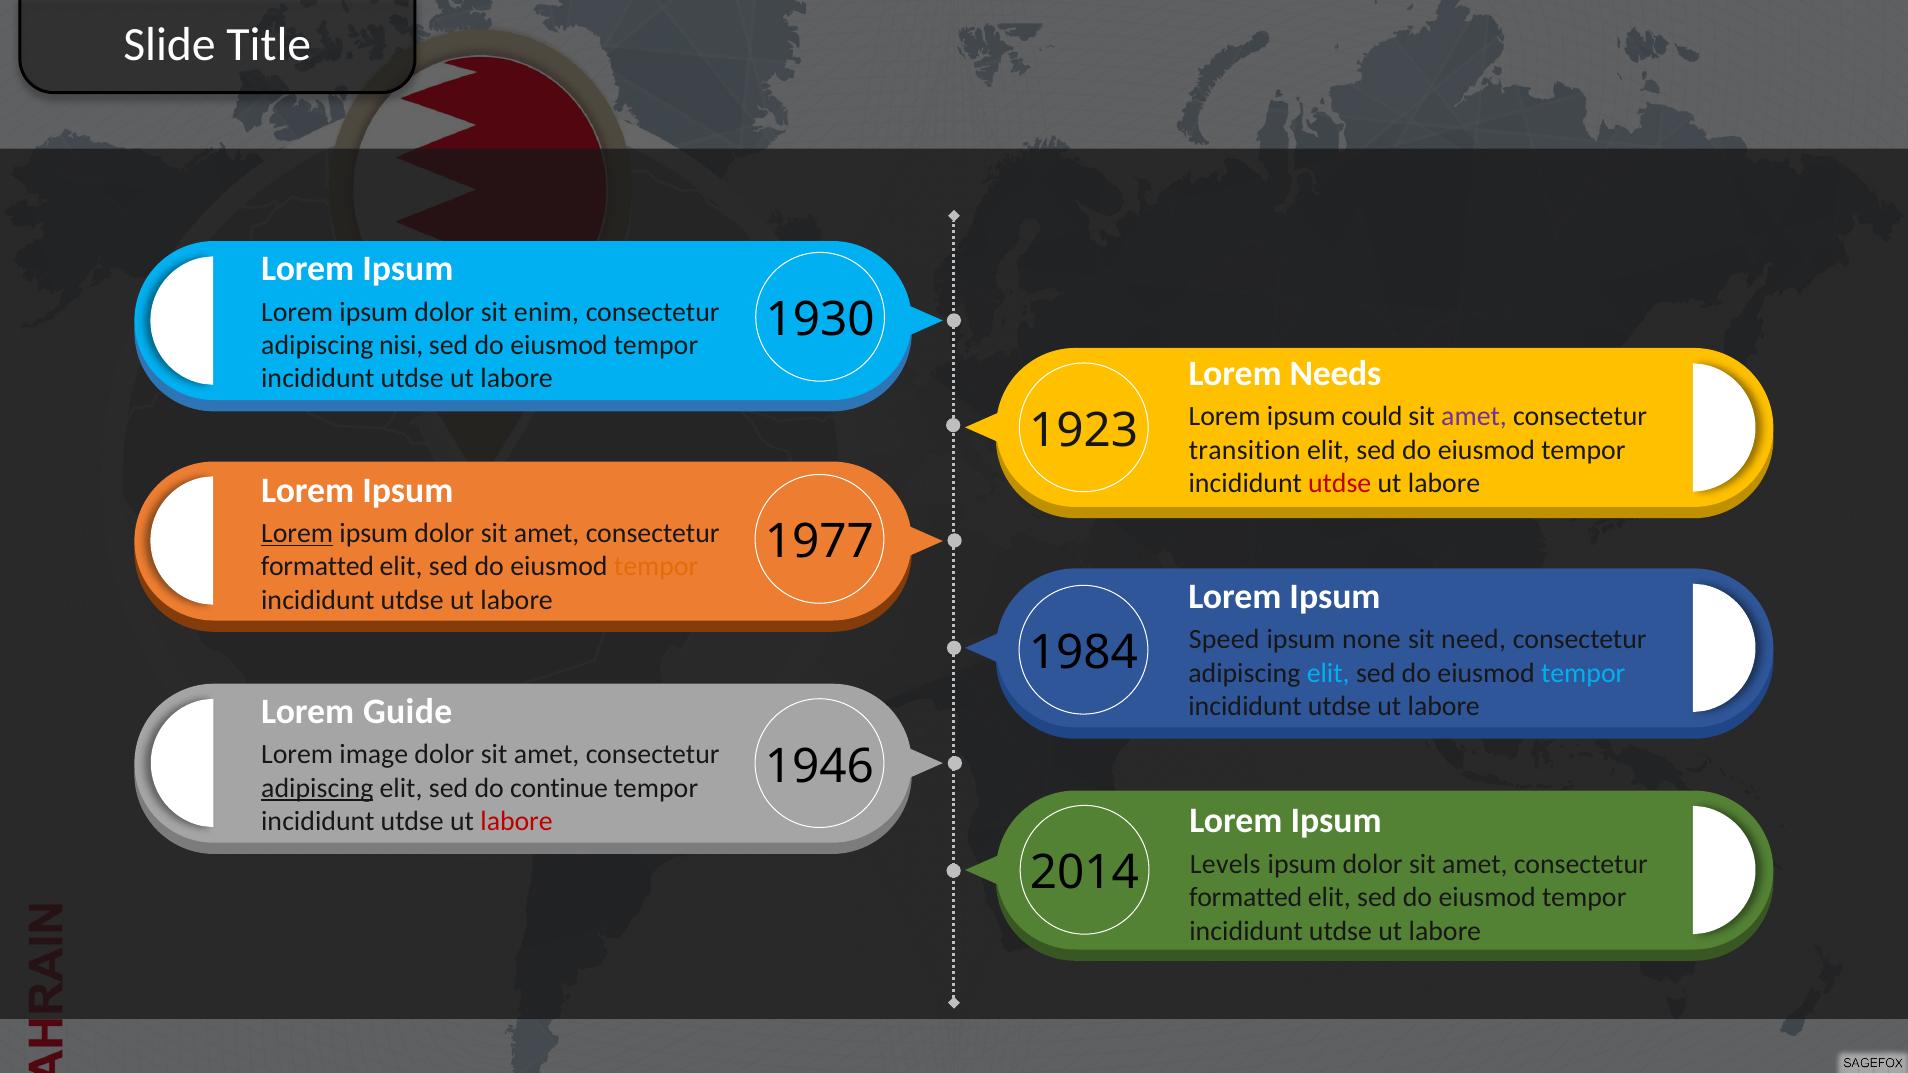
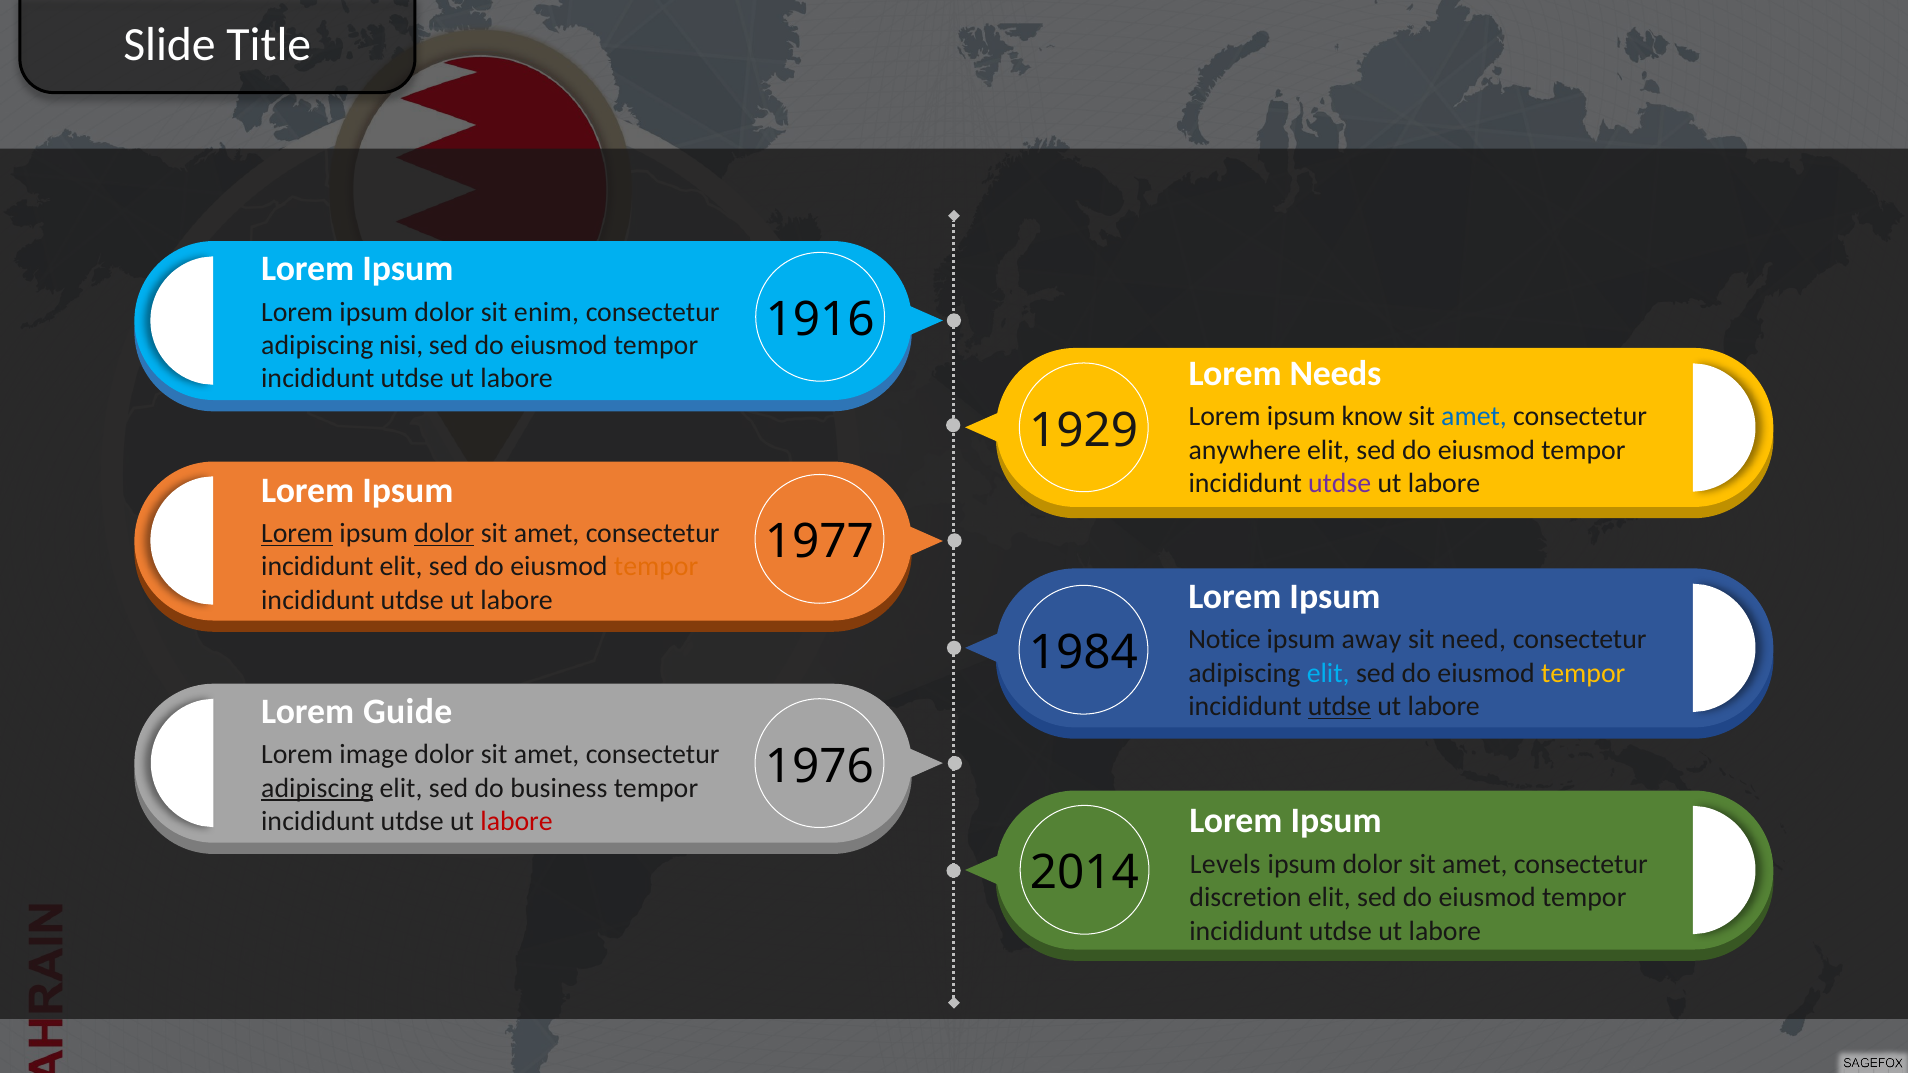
1930: 1930 -> 1916 (820, 320)
could: could -> know (1372, 417)
amet colour: purple -> blue (1474, 417)
1923: 1923 -> 1929 (1084, 431)
transition: transition -> anywhere (1245, 450)
utdse colour: red -> purple (1340, 483)
dolor underline: none -> present (444, 534)
formatted: formatted -> incididunt (317, 567)
Speed: Speed -> Notice (1224, 640)
none: none -> away (1371, 640)
tempor colour: light blue -> yellow (1583, 673)
utdse underline: none -> present (1339, 707)
1946: 1946 -> 1976 (819, 767)
continue: continue -> business (559, 788)
formatted: formatted -> discretion (1246, 898)
